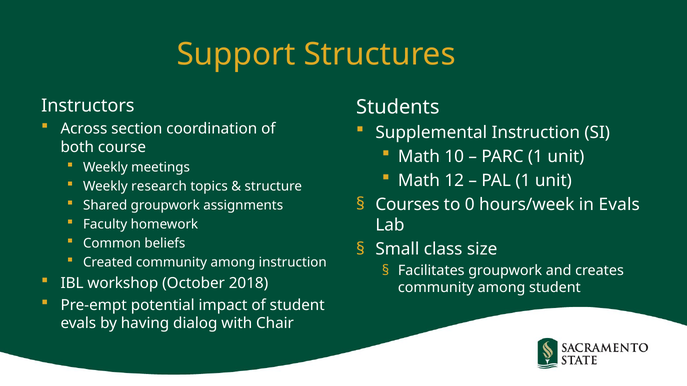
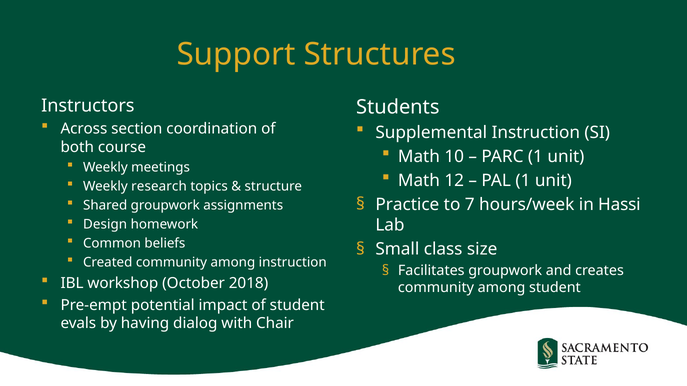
Courses: Courses -> Practice (407, 205)
0: 0 -> 7 (470, 205)
in Evals: Evals -> Hassi (619, 205)
Faculty: Faculty -> Design (105, 225)
